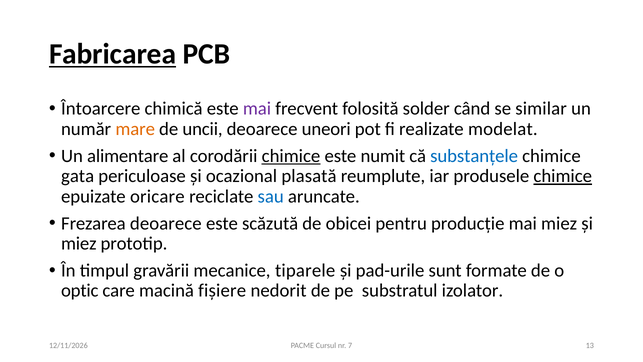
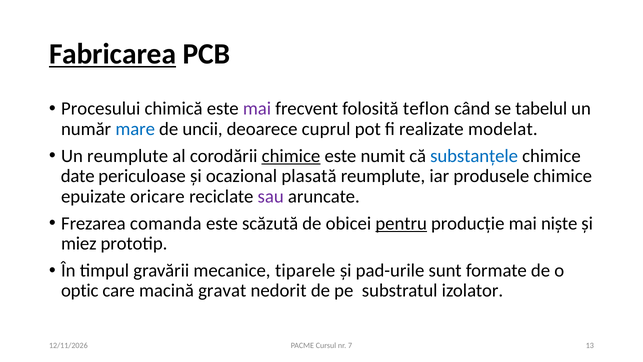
Întoarcere: Întoarcere -> Procesului (101, 109)
solder: solder -> teflon (426, 109)
similar: similar -> tabelul (541, 109)
mare colour: orange -> blue (135, 129)
uneori: uneori -> cuprul (326, 129)
Un alimentare: alimentare -> reumplute (128, 156)
gata: gata -> date (78, 176)
chimice underline: present -> none (563, 176)
sau colour: blue -> purple (271, 196)
Frezarea deoarece: deoarece -> comanda (166, 223)
pentru underline: none -> present (401, 223)
mai miez: miez -> niște (559, 223)
fișiere: fișiere -> gravat (222, 291)
